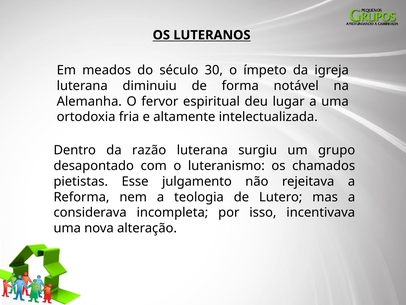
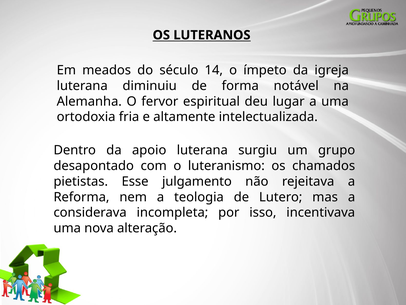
30: 30 -> 14 (214, 70)
razão: razão -> apoio (149, 150)
